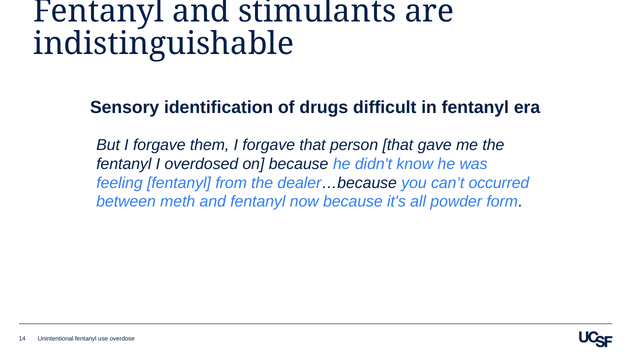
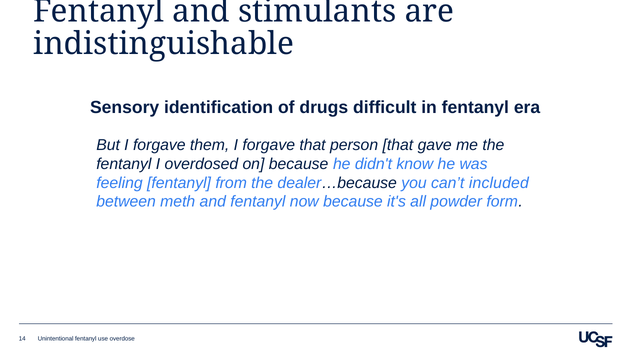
occurred: occurred -> included (499, 183)
